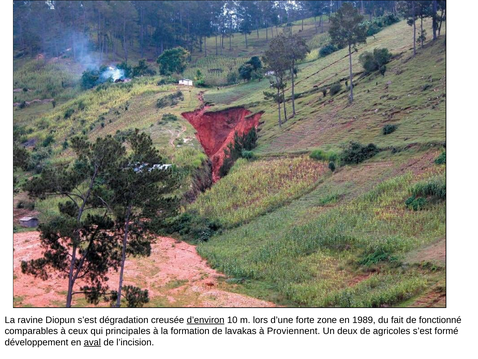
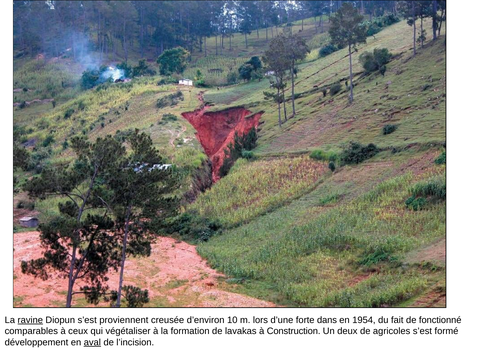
ravine underline: none -> present (30, 320)
dégradation: dégradation -> proviennent (124, 320)
d’environ underline: present -> none (206, 320)
zone: zone -> dans (327, 320)
1989: 1989 -> 1954 (364, 320)
principales: principales -> végétaliser (128, 331)
Proviennent: Proviennent -> Construction (294, 331)
